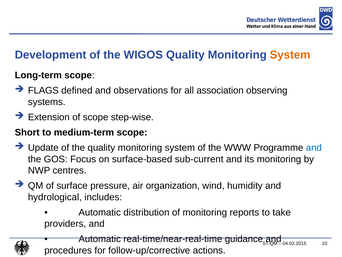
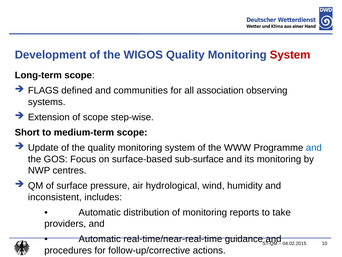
System colour: orange -> red (290, 55)
observations: observations -> communities (141, 90)
sub-current: sub-current -> sub-surface (199, 159)
organization: organization -> hydrological (173, 185)
hydrological: hydrological -> inconsistent (55, 197)
